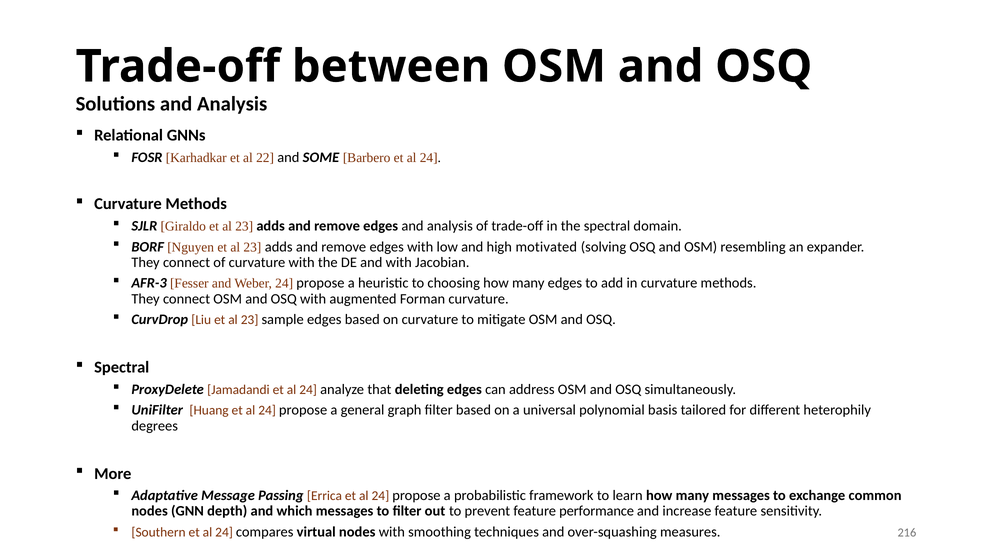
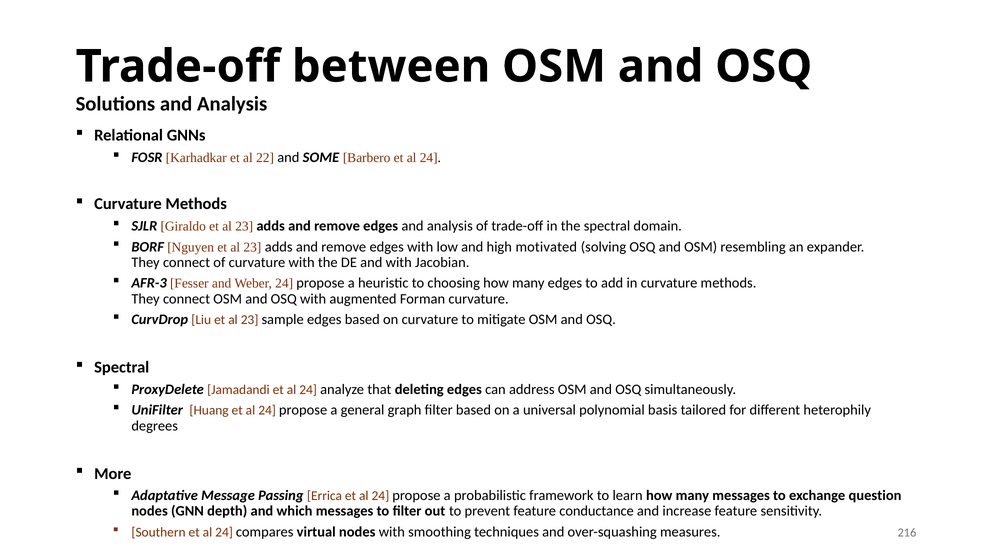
common: common -> question (875, 496)
performance: performance -> conductance (597, 511)
